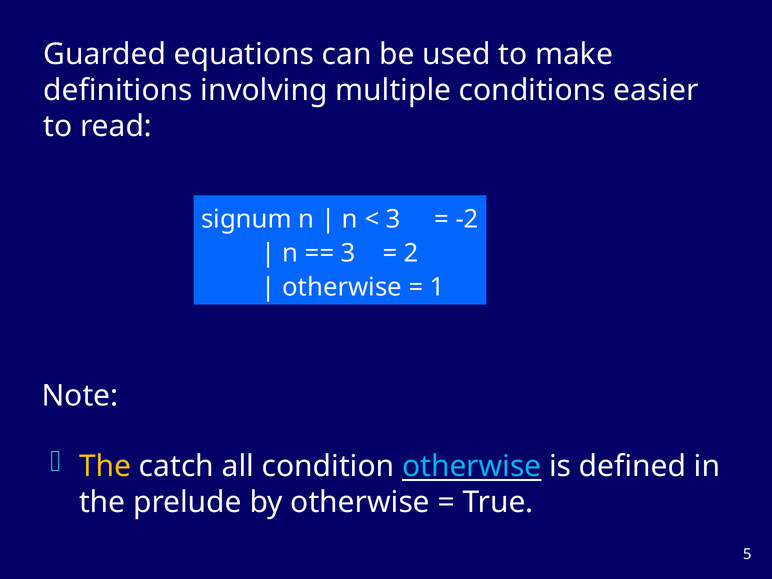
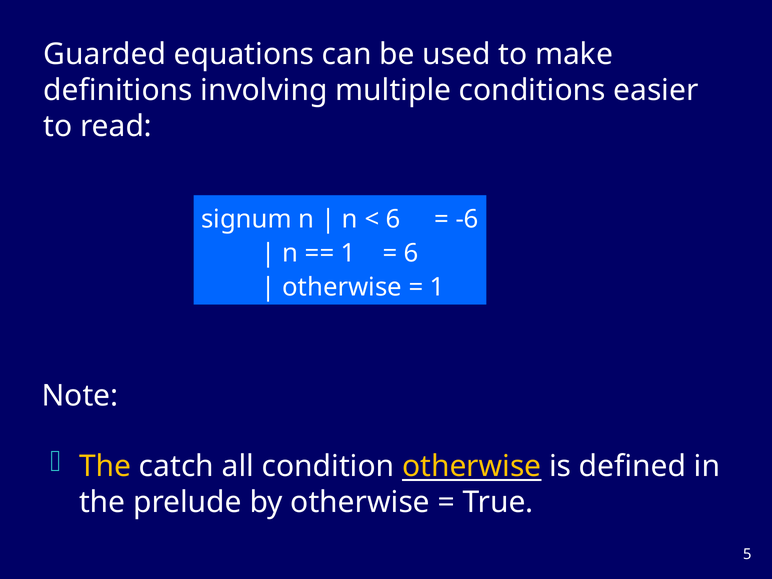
3: 3 -> 6 (393, 219)
-2: -2 -> -6 (467, 219)
3: 3 -> 1 (348, 253)
2: 2 -> 6 (411, 253)
otherwise colour: light blue -> yellow (472, 466)
